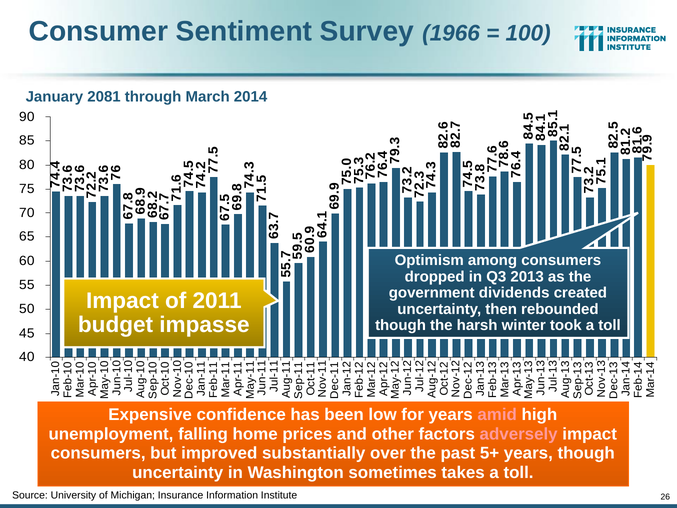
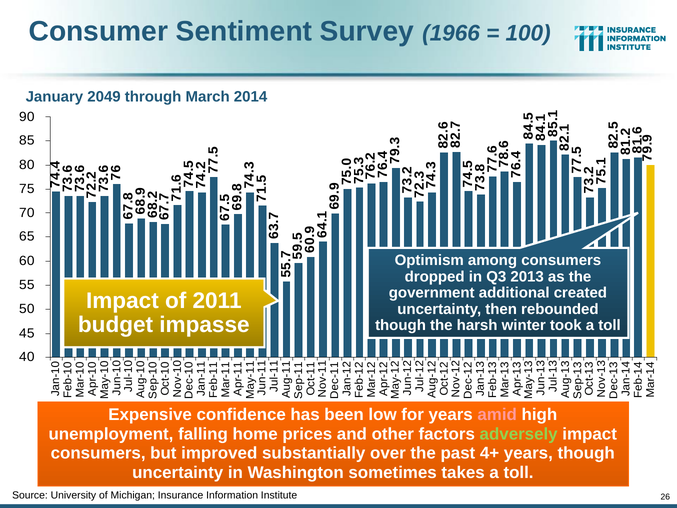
2081: 2081 -> 2049 (104, 97)
dividends: dividends -> additional (514, 293)
adversely colour: pink -> light green (519, 434)
5+: 5+ -> 4+ (490, 453)
